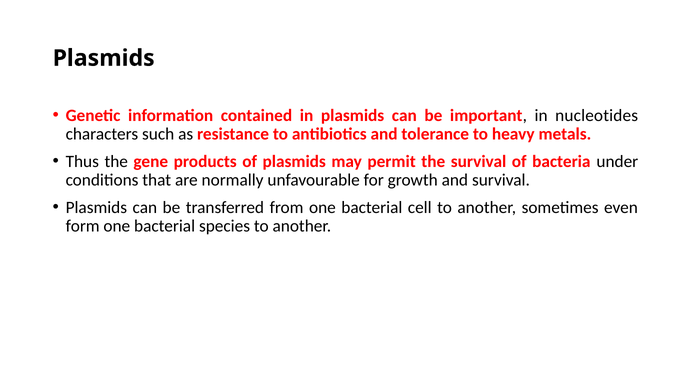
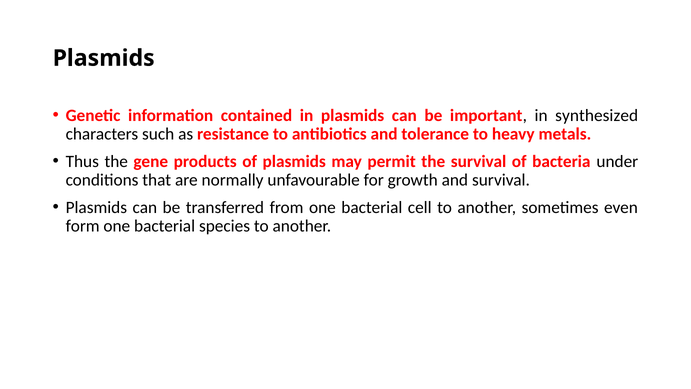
nucleotides: nucleotides -> synthesized (597, 115)
